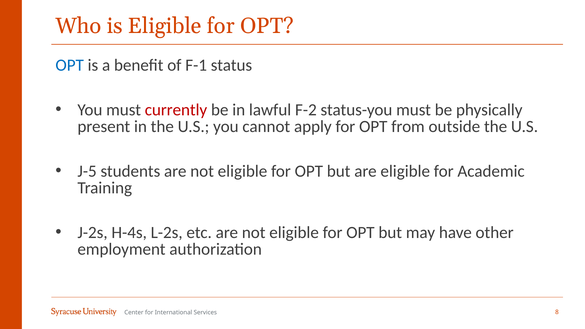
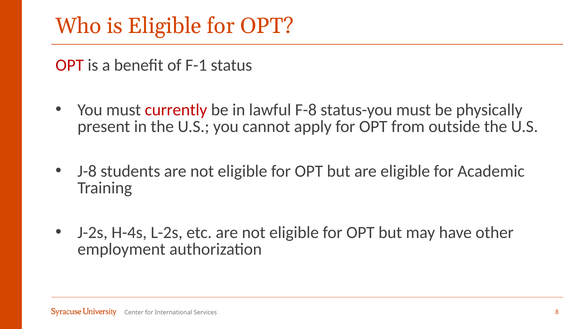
OPT colour: blue -> red (70, 65)
F-2: F-2 -> F-8 (306, 110)
J-5: J-5 -> J-8 (87, 171)
